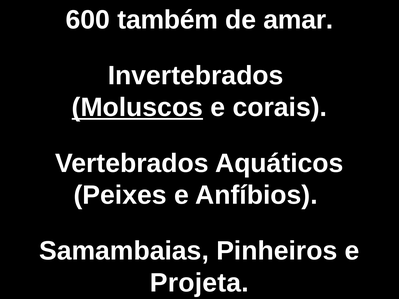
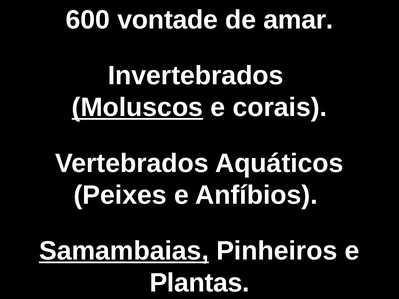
também: também -> vontade (168, 20)
Samambaias underline: none -> present (124, 251)
Projeta: Projeta -> Plantas (200, 283)
